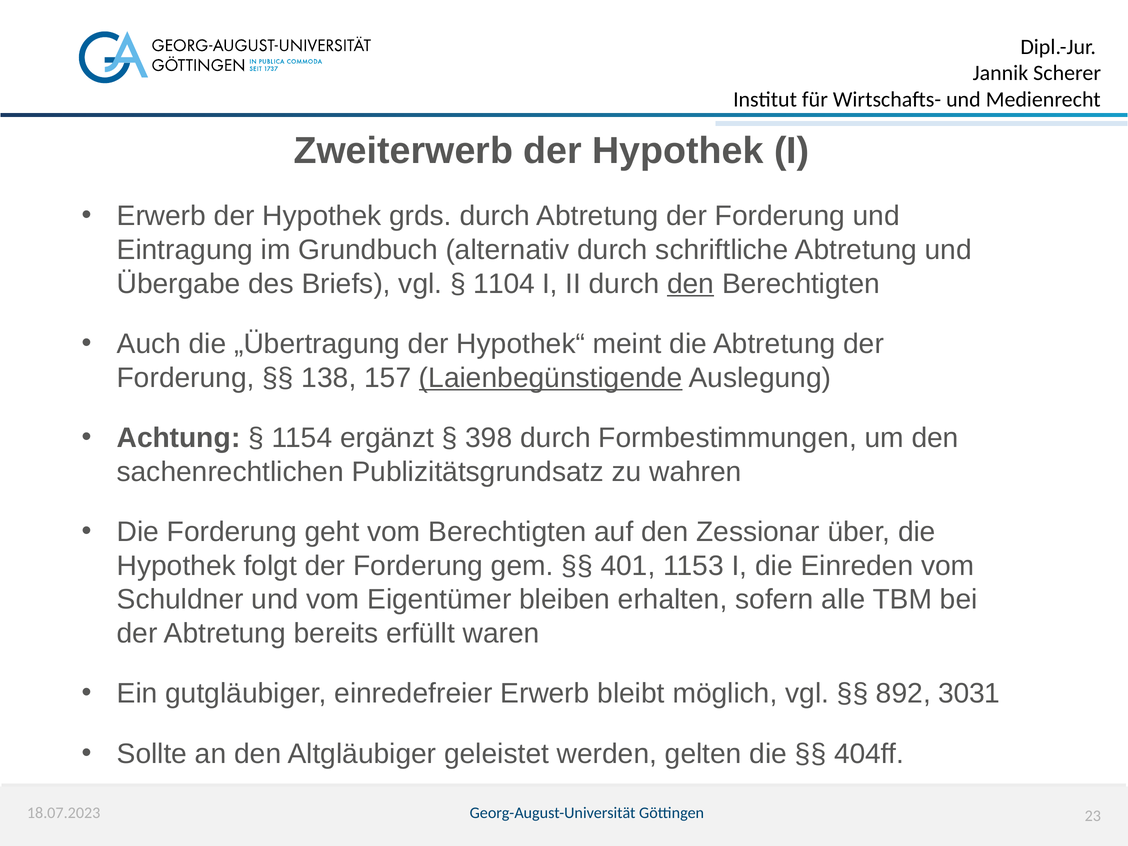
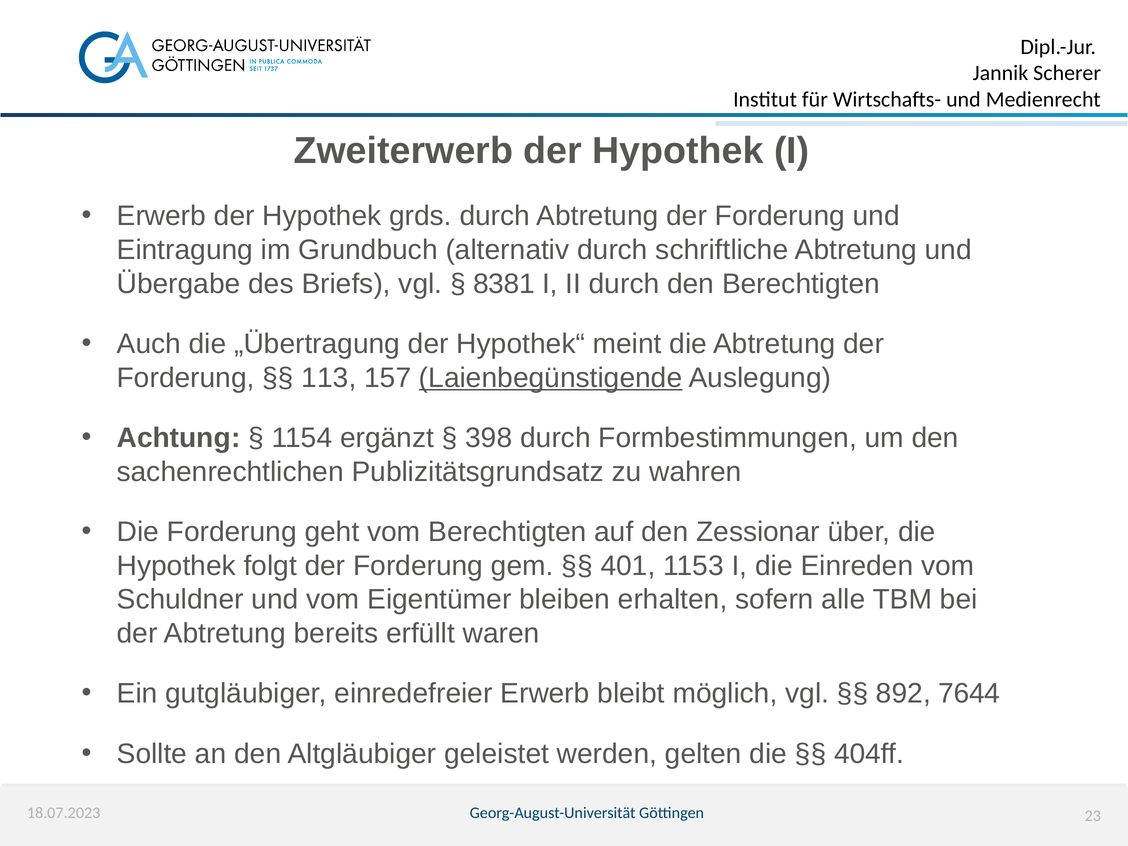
1104: 1104 -> 8381 (504, 284)
den underline: present -> none (691, 284)
138: 138 -> 113 (329, 378)
3031: 3031 -> 7644 (969, 694)
